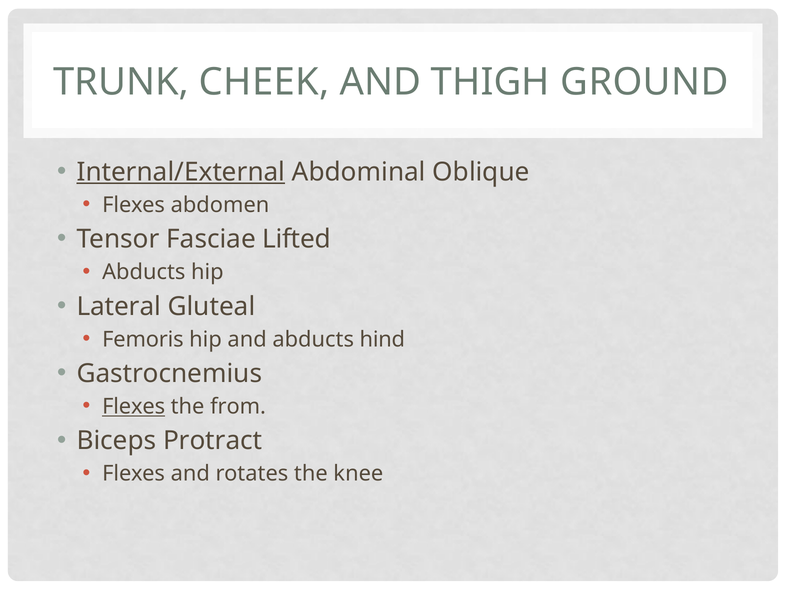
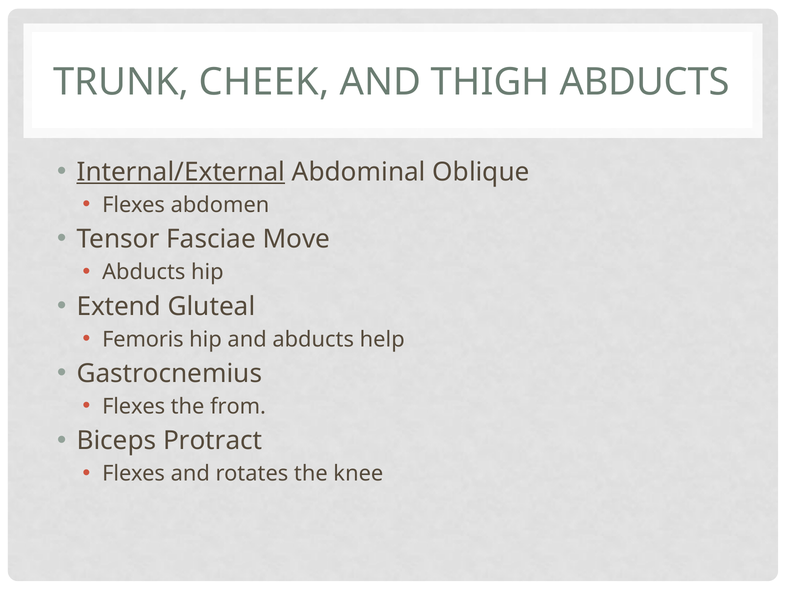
THIGH GROUND: GROUND -> ABDUCTS (645, 82)
Lifted: Lifted -> Move (296, 239)
Lateral: Lateral -> Extend (119, 307)
hind: hind -> help (382, 340)
Flexes underline: present -> none (134, 407)
